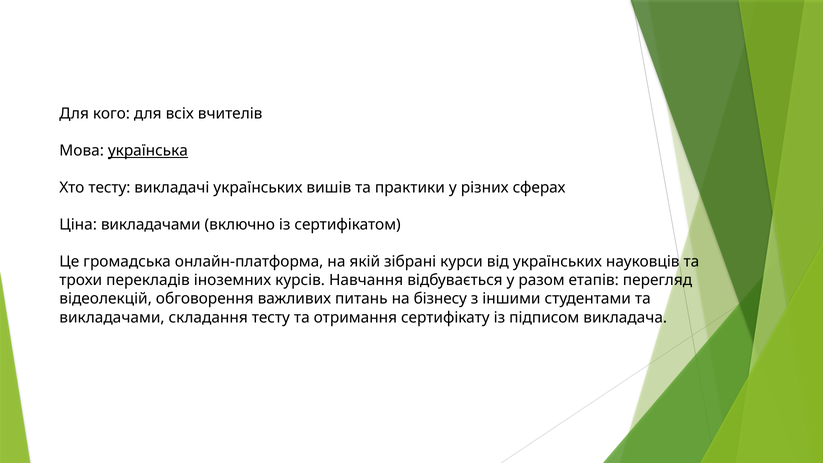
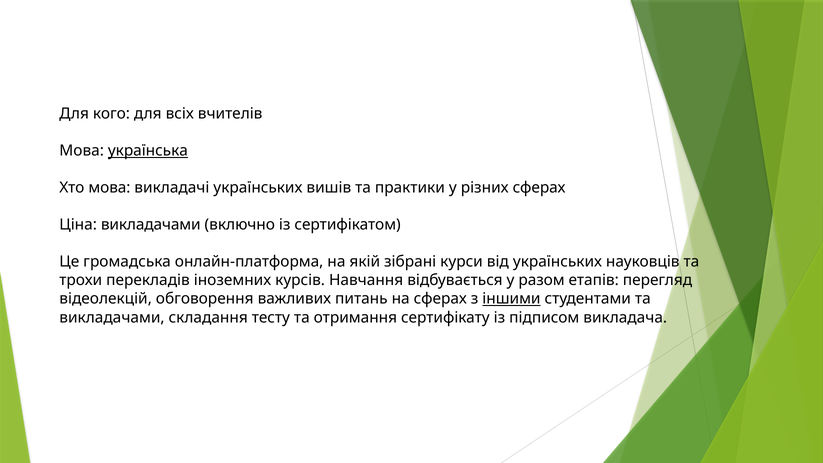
Хто тесту: тесту -> мова (109, 188)
на бізнесу: бізнесу -> сферах (440, 299)
іншими underline: none -> present (511, 299)
